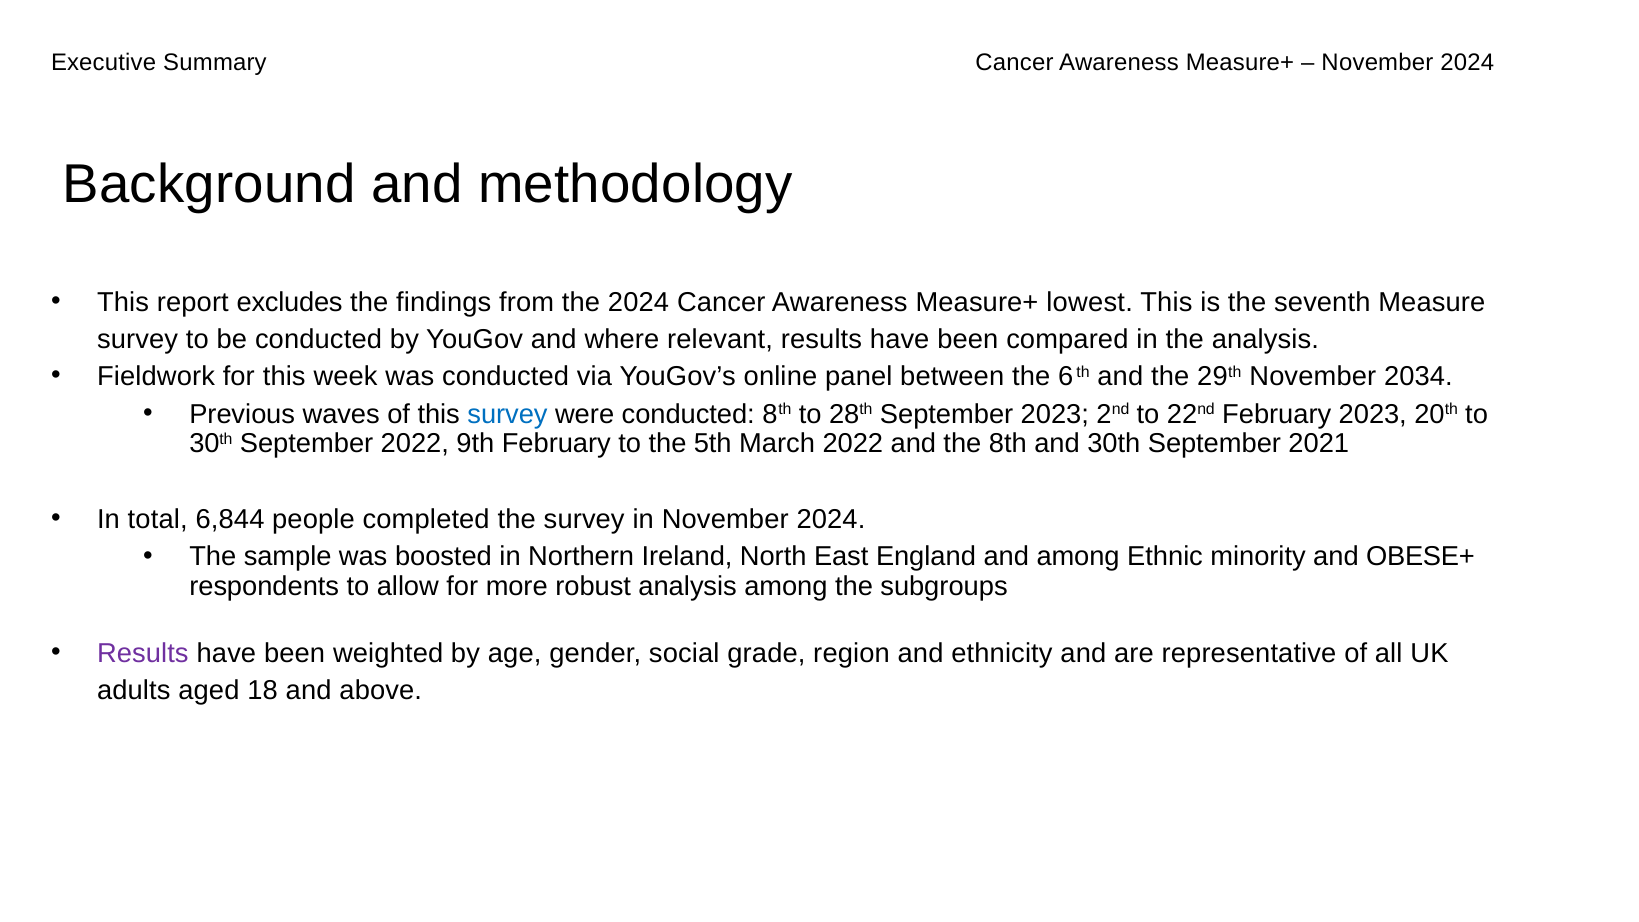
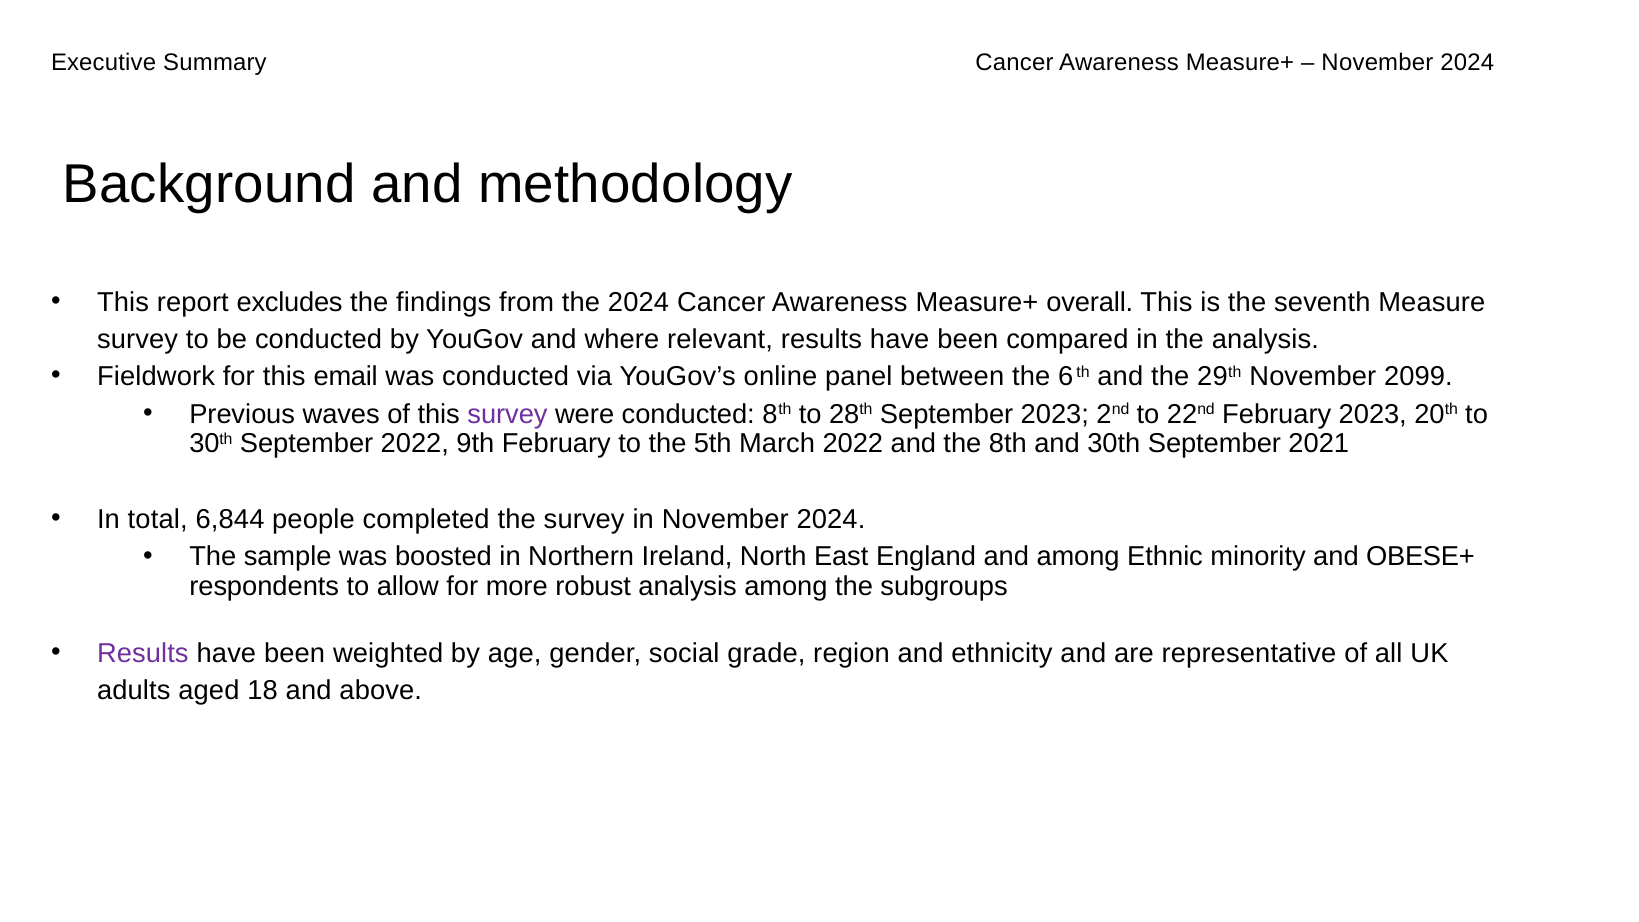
lowest: lowest -> overall (1090, 303)
week: week -> email (346, 377)
2034: 2034 -> 2099 (1418, 377)
survey colour: blue -> purple (508, 414)
